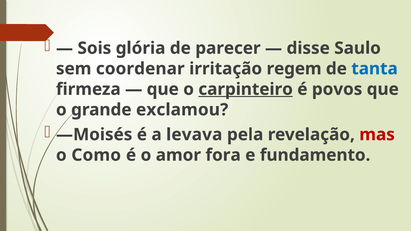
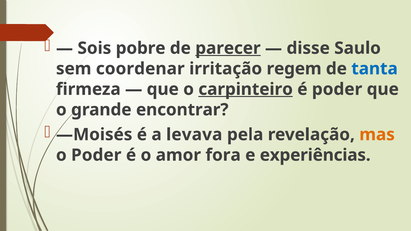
glória: glória -> pobre (141, 48)
parecer underline: none -> present (228, 48)
é povos: povos -> poder (337, 89)
exclamou: exclamou -> encontrar (182, 110)
mas colour: red -> orange (377, 135)
o Como: Como -> Poder (96, 155)
fundamento: fundamento -> experiências (315, 155)
